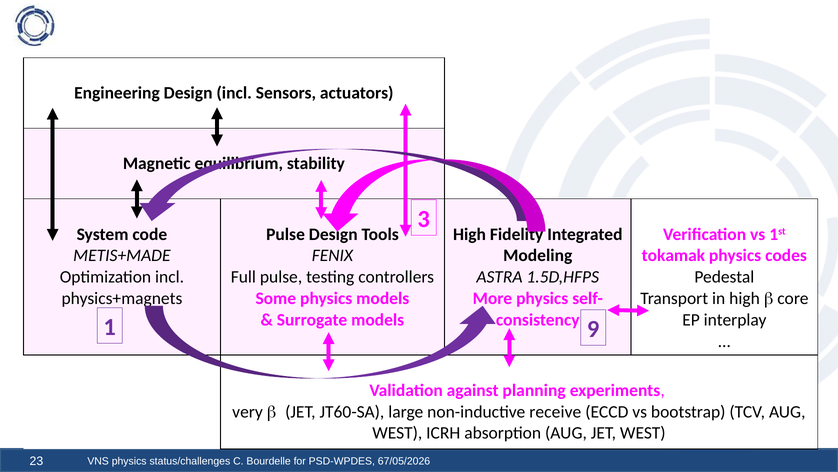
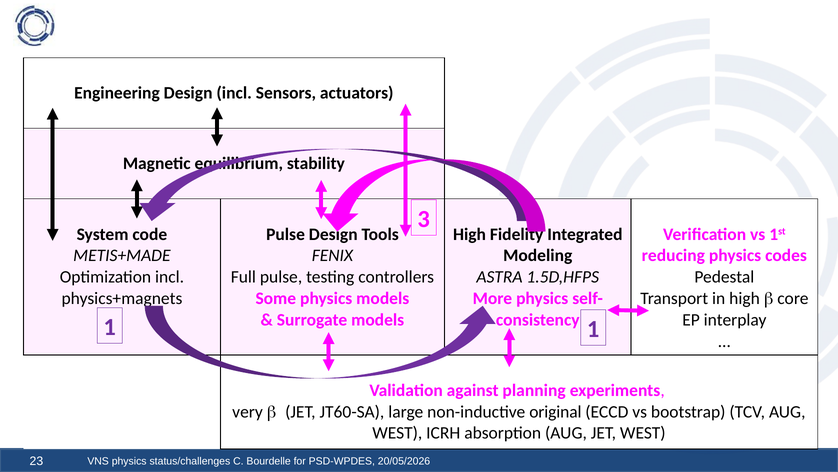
tokamak: tokamak -> reducing (673, 255)
1 9: 9 -> 1 (593, 329)
receive: receive -> original (555, 411)
67/05/2026: 67/05/2026 -> 20/05/2026 (404, 461)
